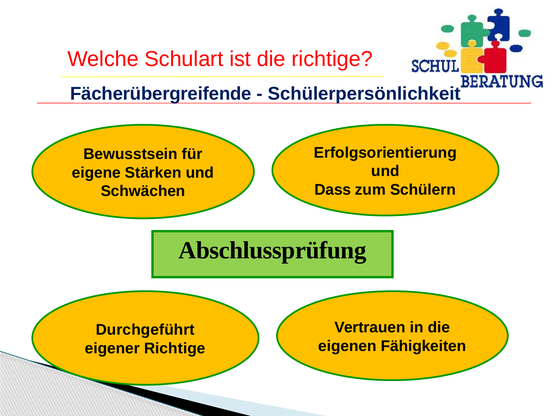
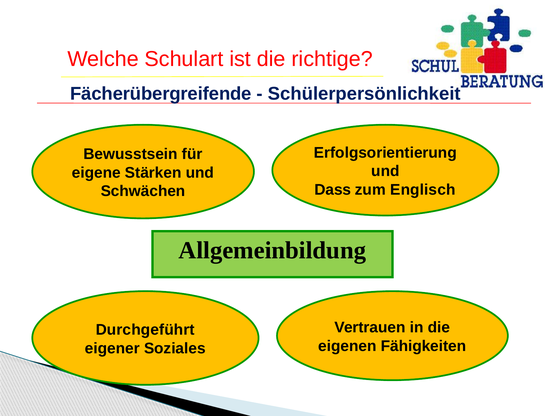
Schülern: Schülern -> Englisch (423, 189)
Abschlussprüfung: Abschlussprüfung -> Allgemeinbildung (272, 250)
eigener Richtige: Richtige -> Soziales (175, 348)
